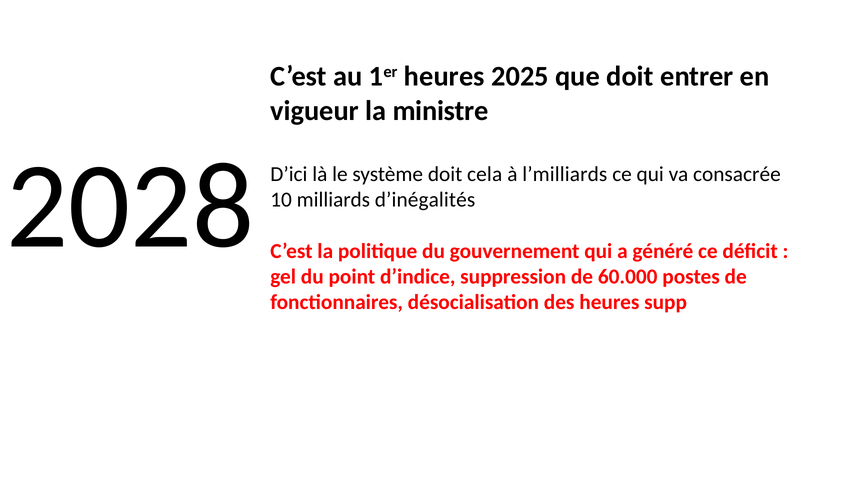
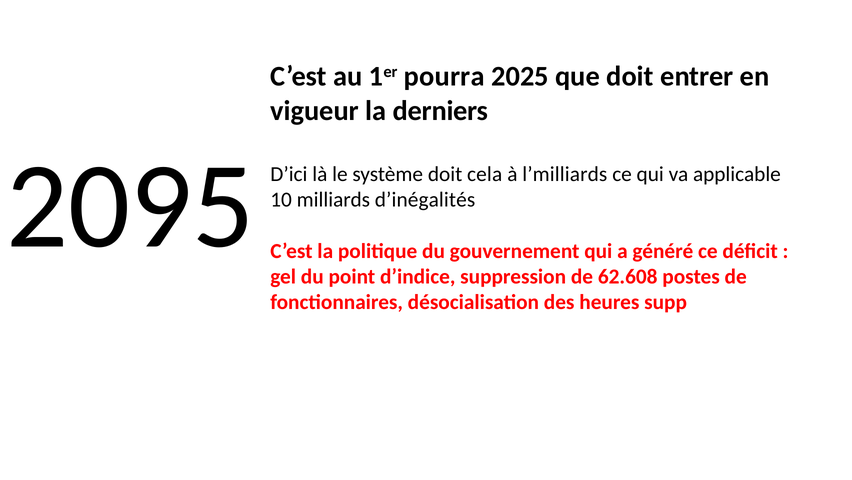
1er heures: heures -> pourra (444, 76)
ministre: ministre -> derniers (441, 111)
2028: 2028 -> 2095 (130, 206)
consacrée: consacrée -> applicable (737, 174)
60.000: 60.000 -> 62.608 (628, 276)
